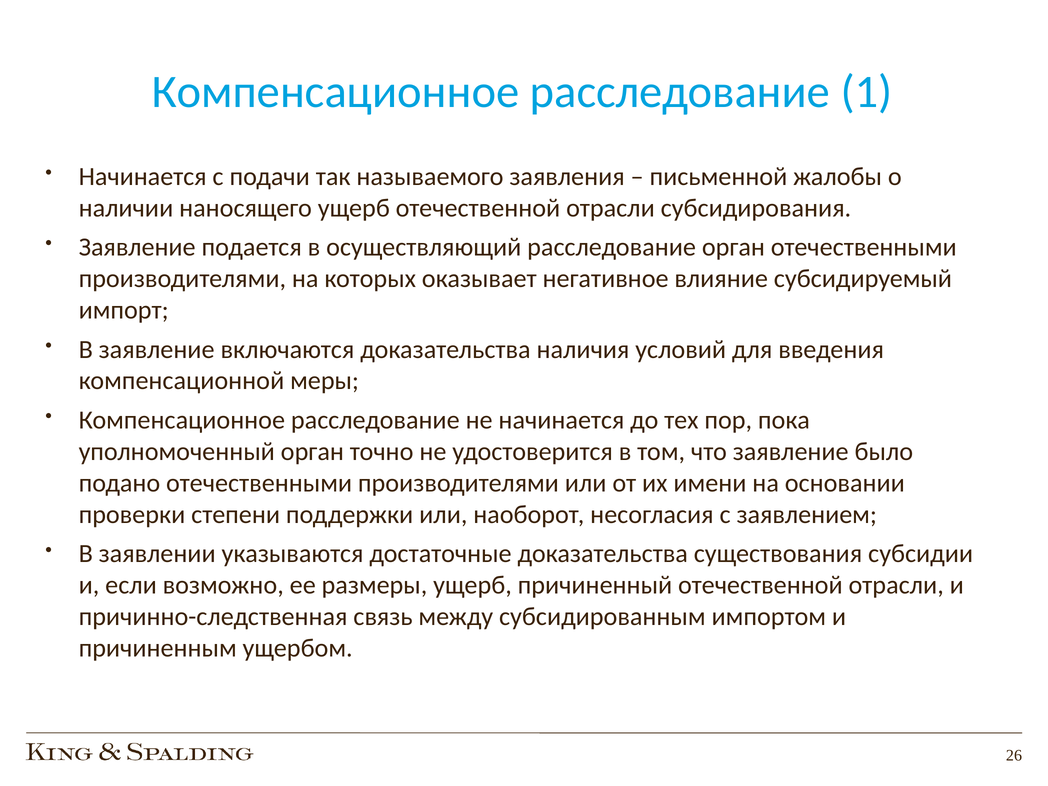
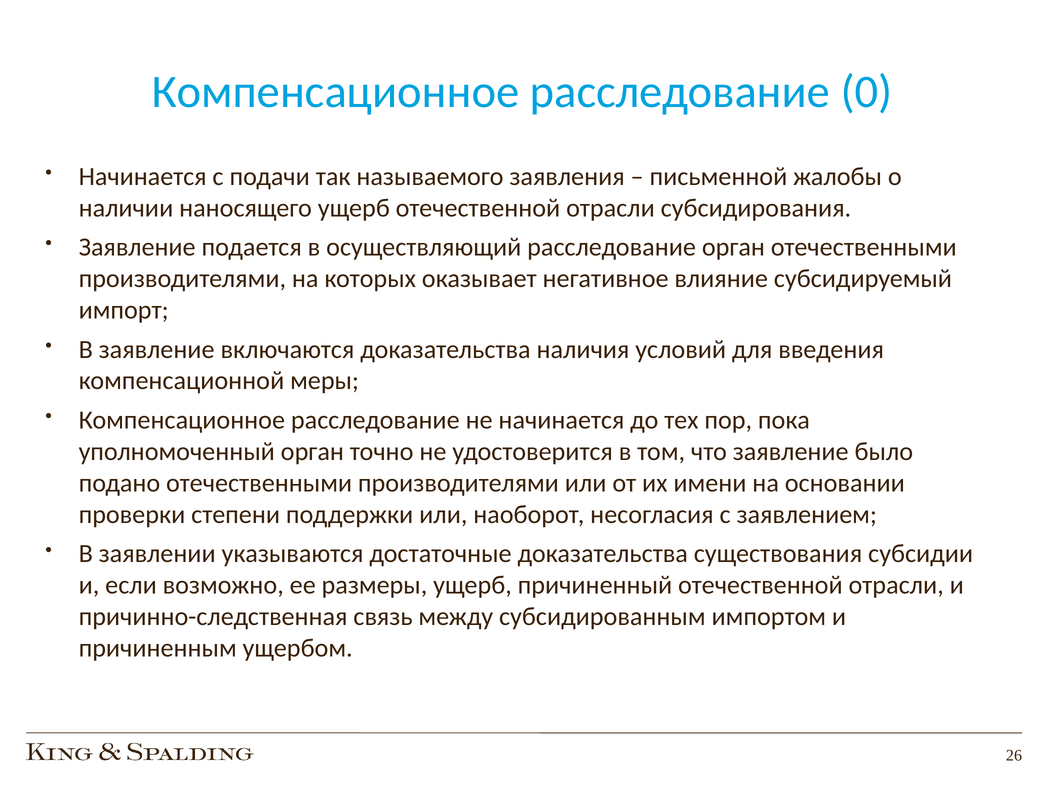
1: 1 -> 0 (867, 92)
